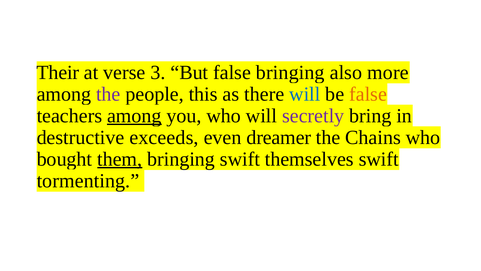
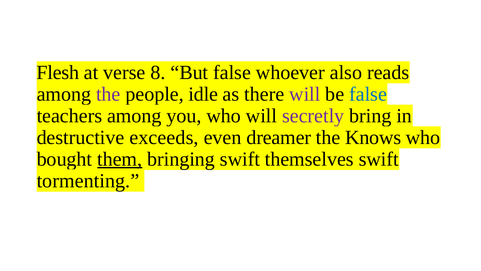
Their: Their -> Flesh (58, 72)
3: 3 -> 8 (158, 72)
false bringing: bringing -> whoever (290, 72)
more: more -> reads (388, 72)
this: this -> idle (203, 94)
will colour: blue -> purple (305, 94)
false colour: orange -> blue (368, 94)
among underline: present -> none (134, 116)
Chains: Chains -> Knows (373, 137)
